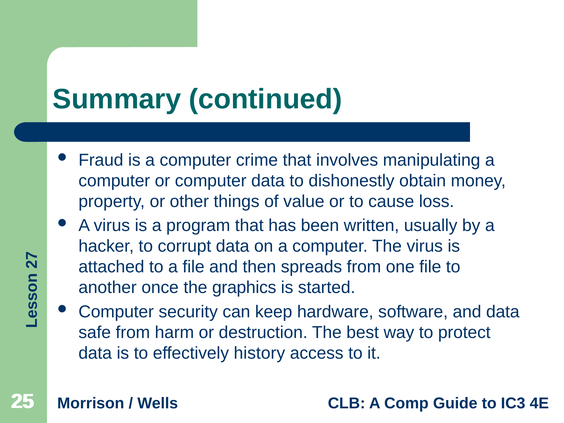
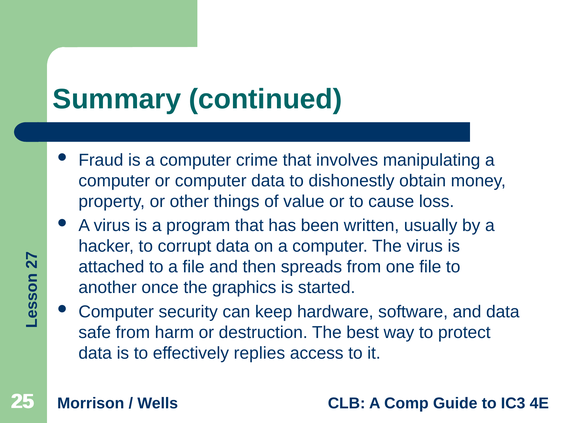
history: history -> replies (259, 353)
